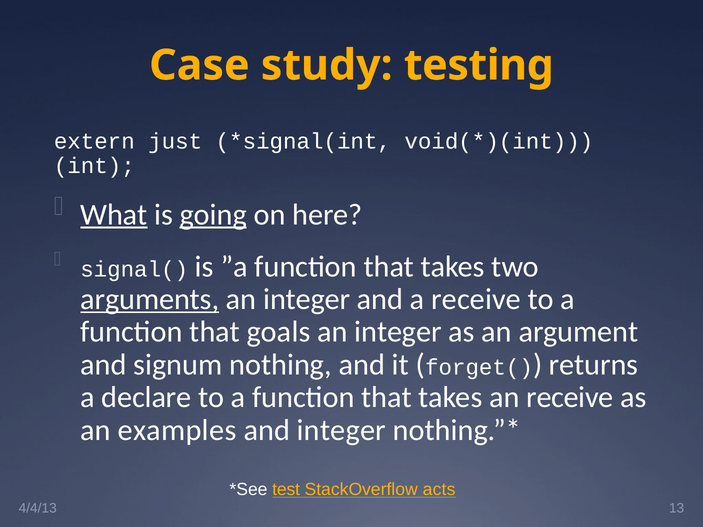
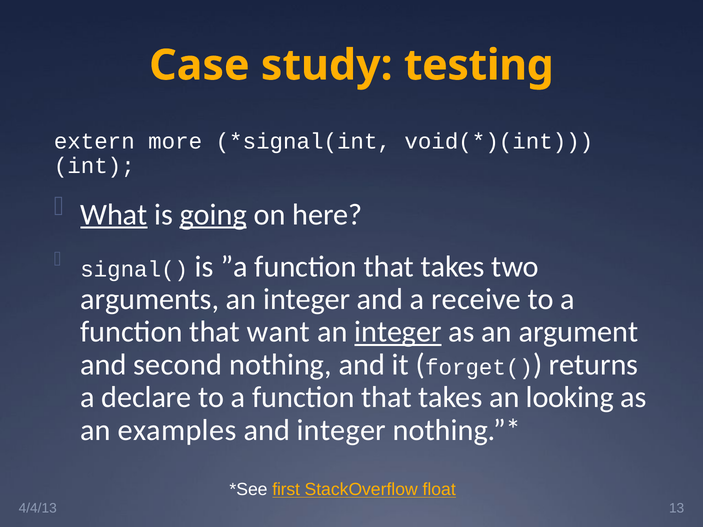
just: just -> more (175, 142)
arguments underline: present -> none (150, 299)
goals: goals -> want (278, 332)
integer underline: none -> present (398, 332)
signum: signum -> second (178, 365)
an receive: receive -> looking (570, 398)
test: test -> first (286, 490)
acts: acts -> float (439, 490)
